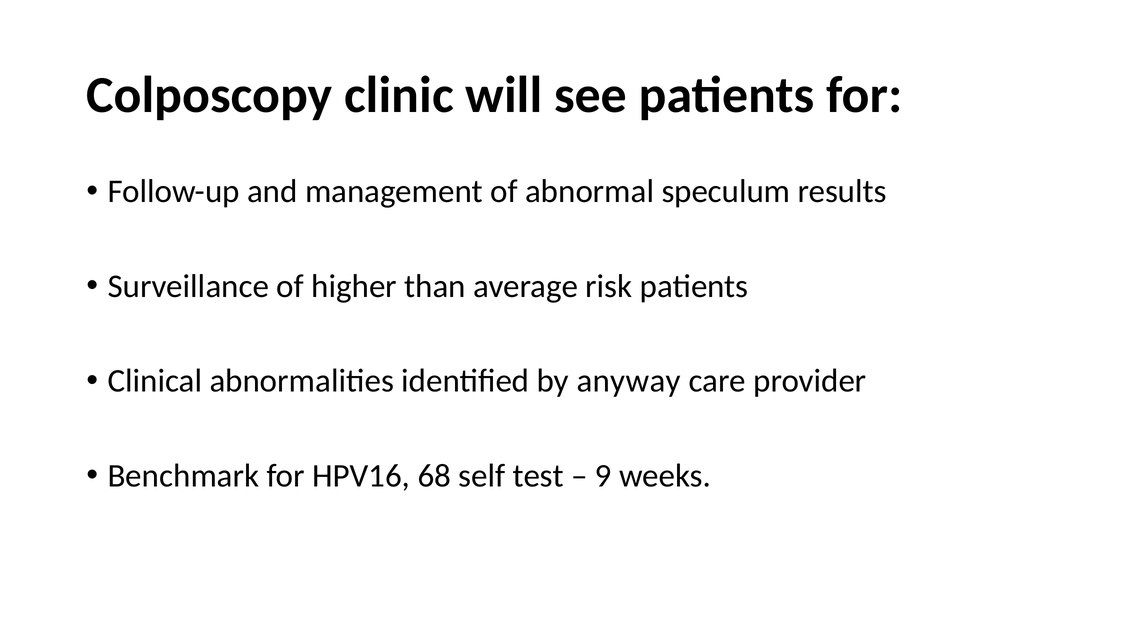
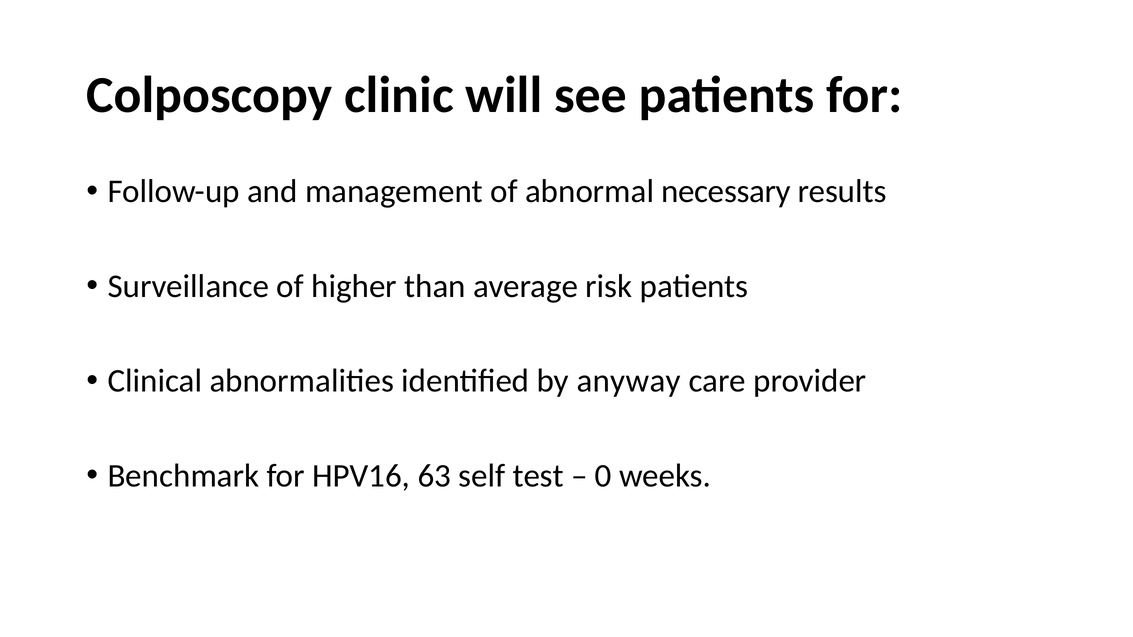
speculum: speculum -> necessary (726, 191)
68: 68 -> 63 (434, 476)
9: 9 -> 0 (603, 476)
